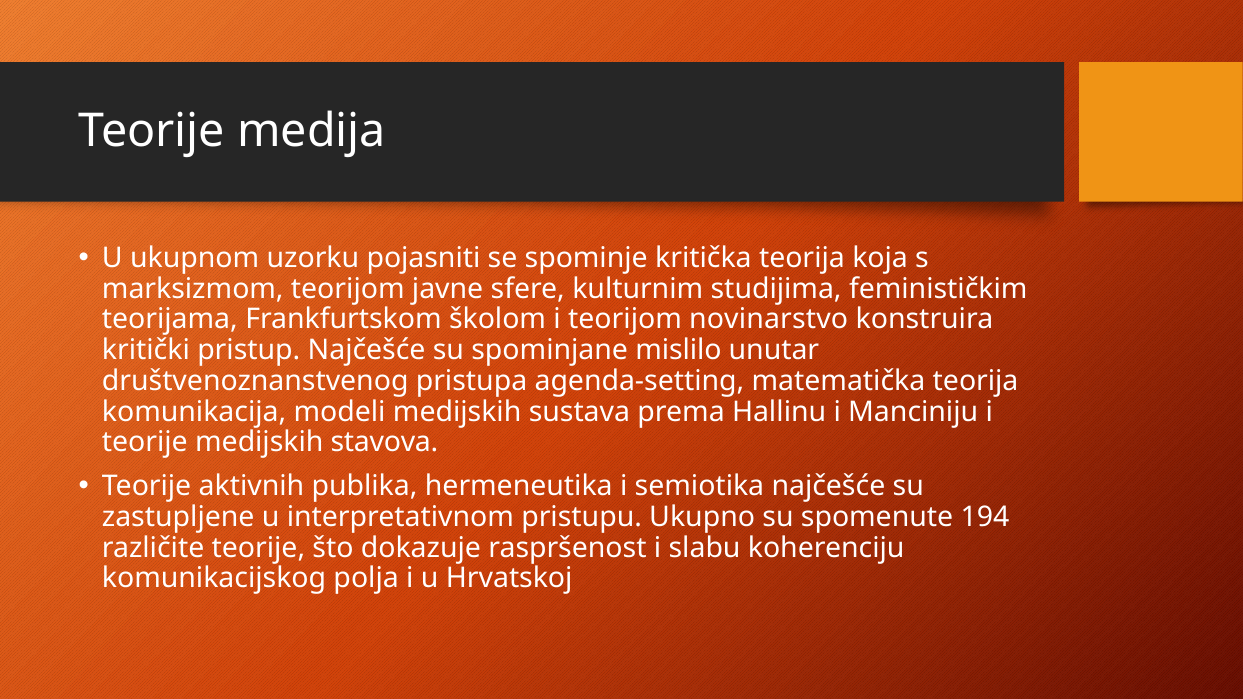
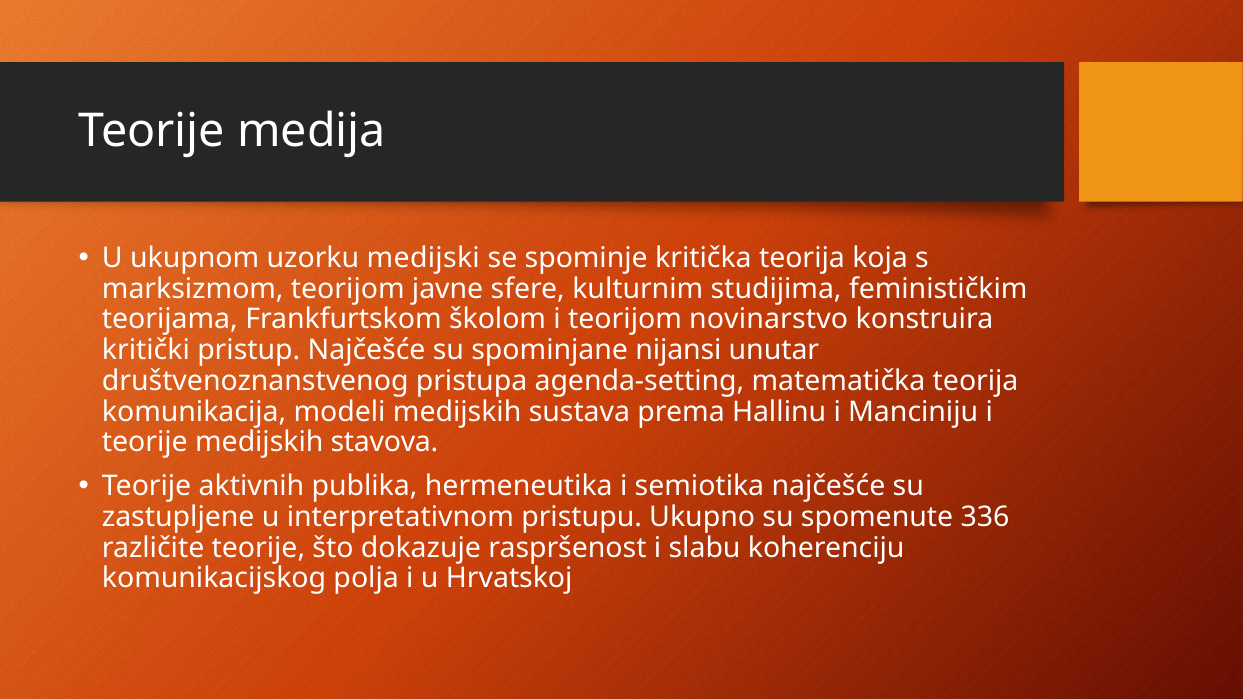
pojasniti: pojasniti -> medijski (423, 258)
mislilo: mislilo -> nijansi (678, 350)
194: 194 -> 336 (985, 517)
